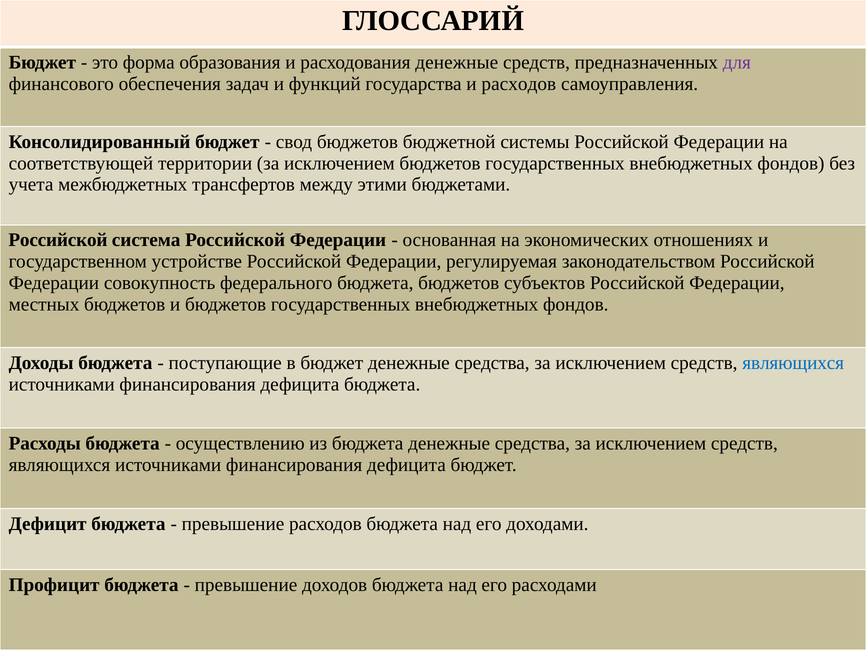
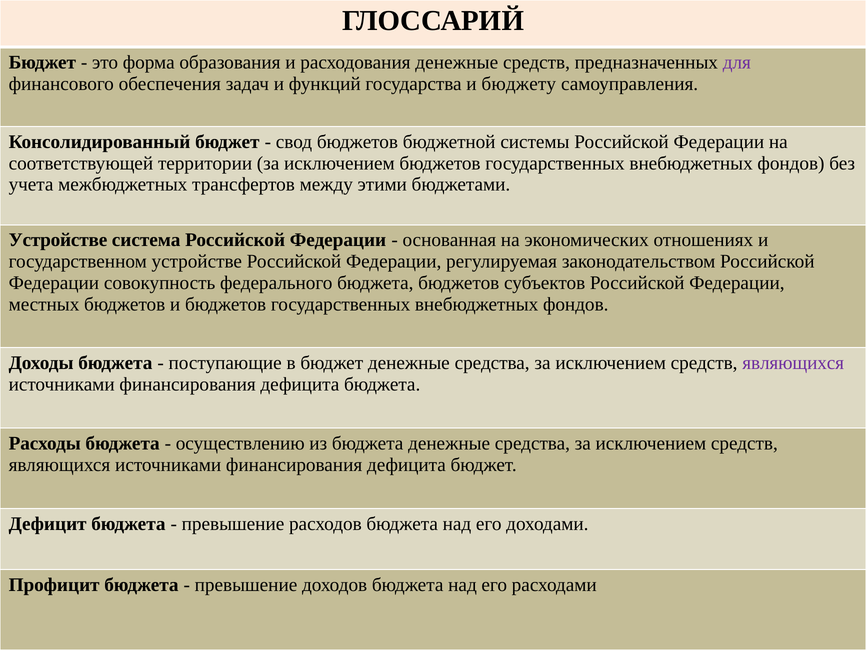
и расходов: расходов -> бюджету (519, 84)
Российской: Российской -> Устройстве (58, 240)
являющихся colour: blue -> purple (793, 363)
